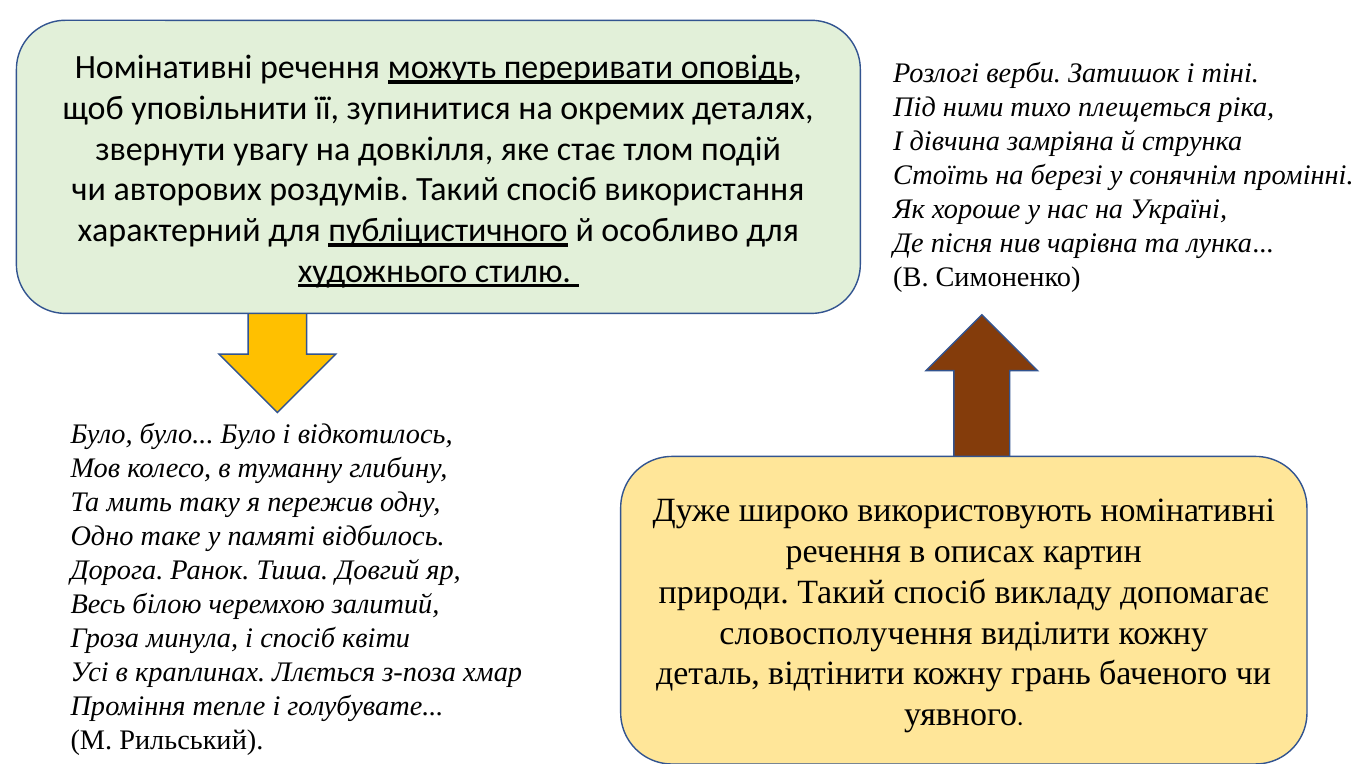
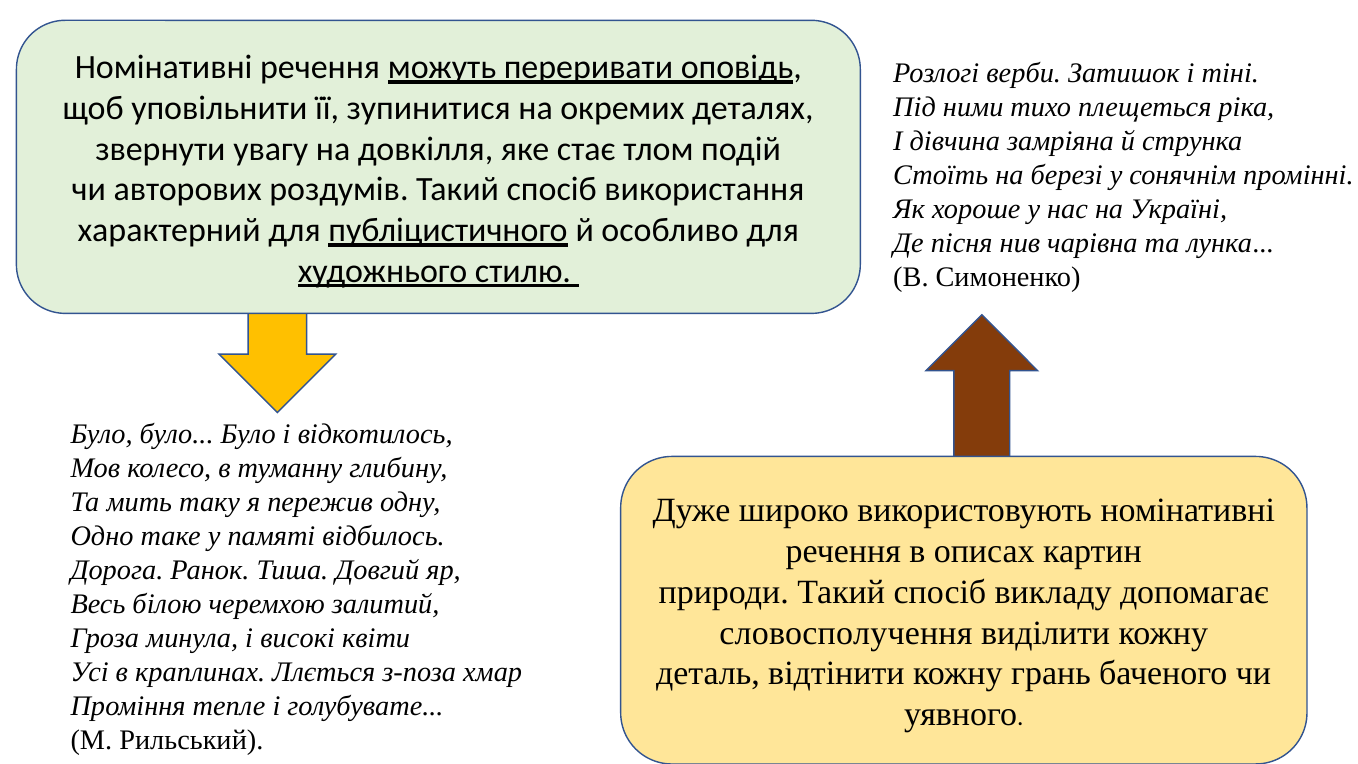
і спосіб: спосіб -> високі (298, 638)
